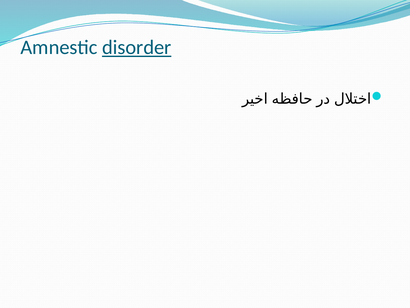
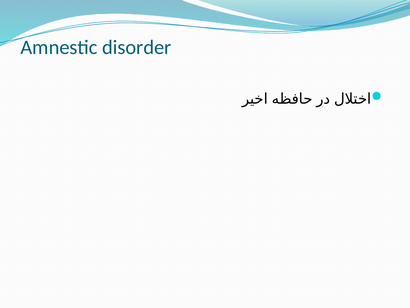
disorder underline: present -> none (137, 47)
